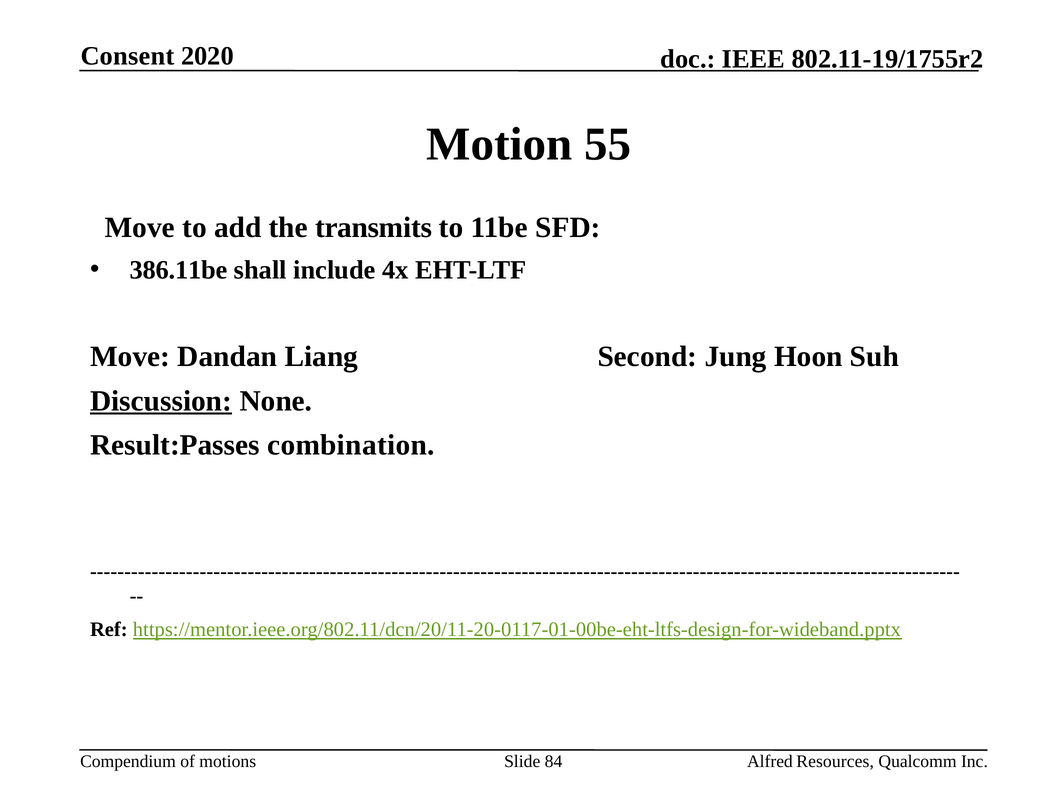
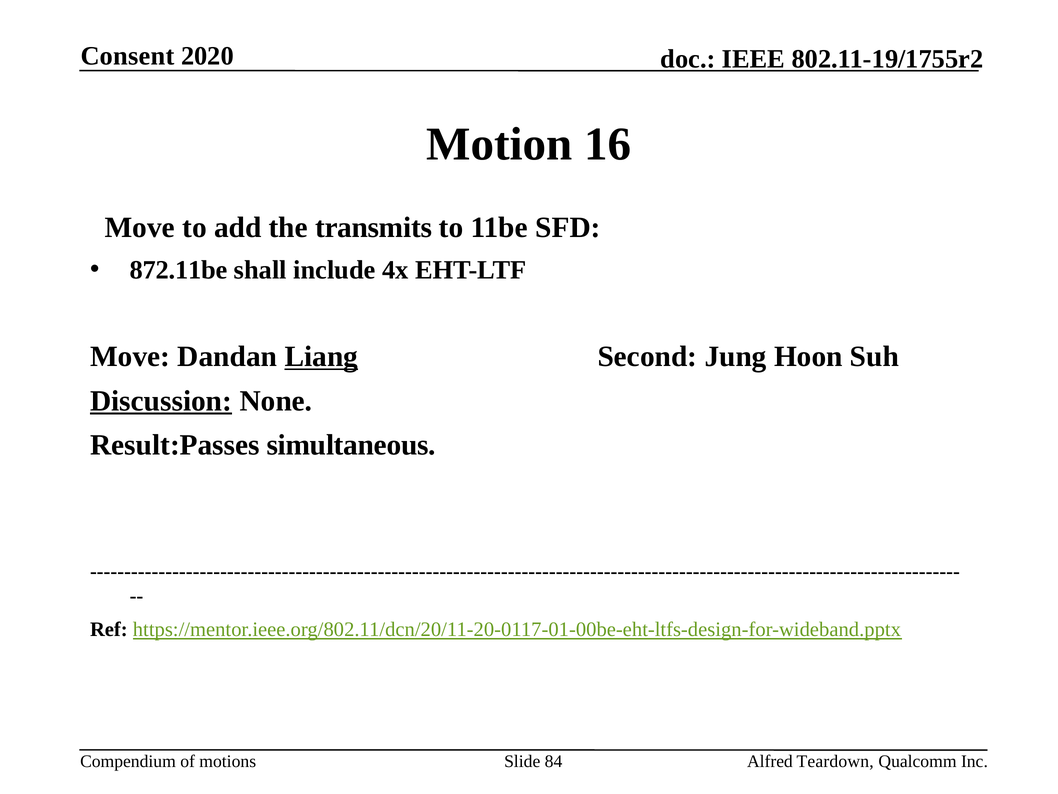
55: 55 -> 16 (608, 144)
386.11be: 386.11be -> 872.11be (179, 270)
Liang underline: none -> present (321, 356)
combination: combination -> simultaneous (351, 445)
Resources: Resources -> Teardown (835, 761)
